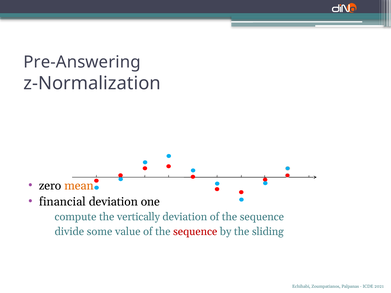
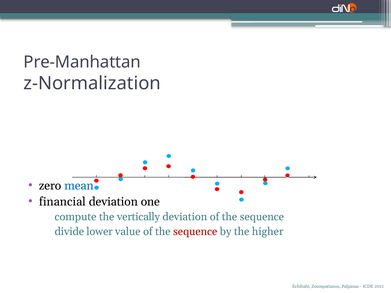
Pre-Answering: Pre-Answering -> Pre-Manhattan (82, 62)
mean colour: orange -> blue (79, 186)
some: some -> lower (100, 232)
sliding: sliding -> higher (268, 232)
